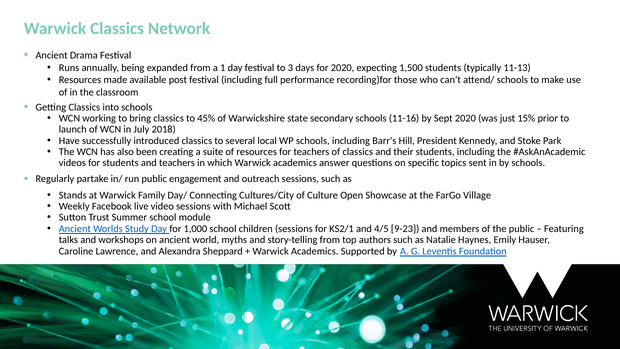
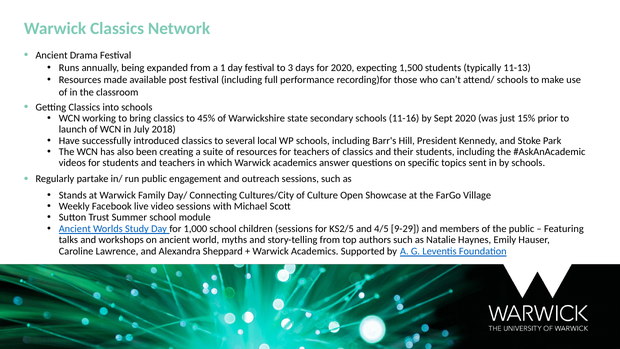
KS2/1: KS2/1 -> KS2/5 (342, 229)
9-23: 9-23 -> 9-29 (405, 229)
